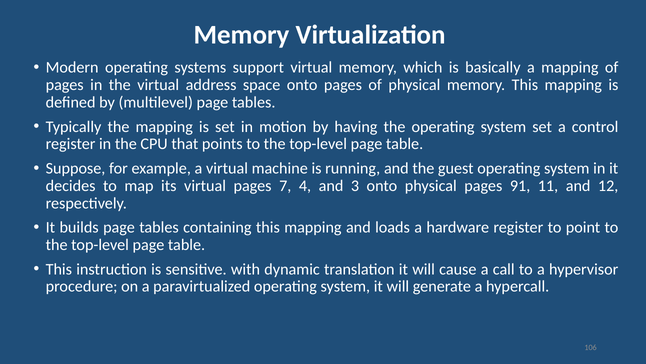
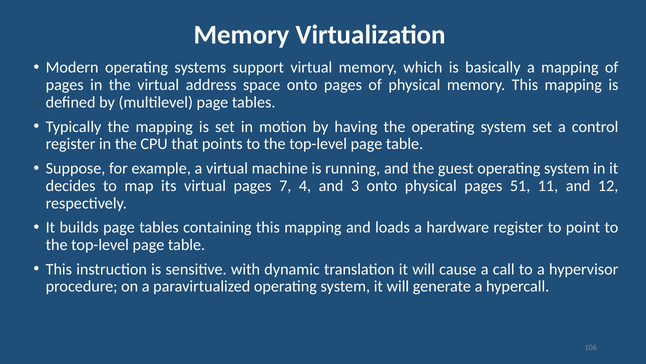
91: 91 -> 51 (520, 186)
